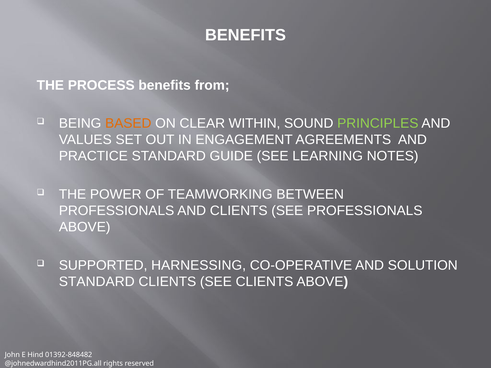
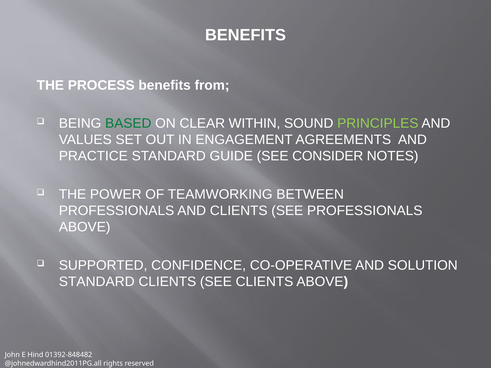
BASED colour: orange -> green (128, 123)
LEARNING: LEARNING -> CONSIDER (328, 156)
HARNESSING: HARNESSING -> CONFIDENCE (199, 266)
